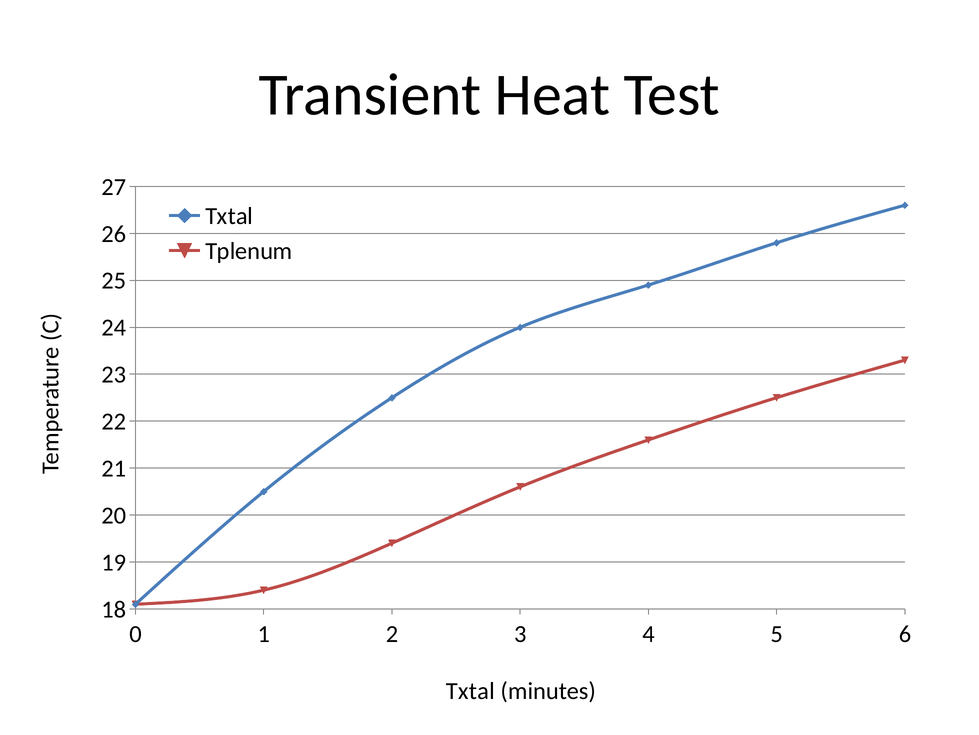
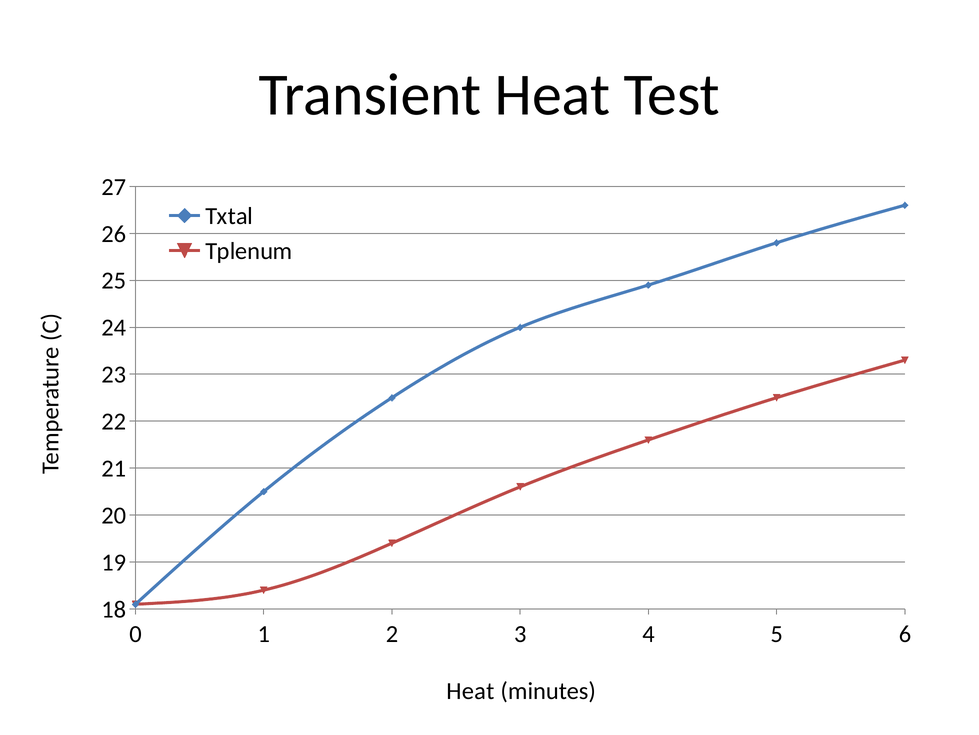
Txtal: Txtal -> Heat (470, 691)
